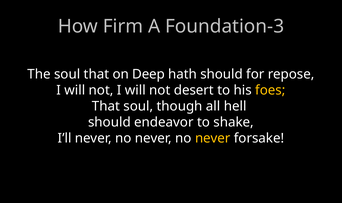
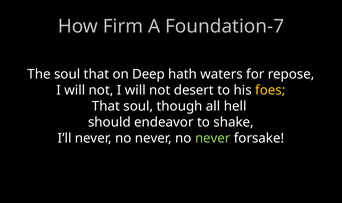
Foundation-3: Foundation-3 -> Foundation-7 (225, 26)
hath should: should -> waters (222, 74)
never colour: yellow -> light green (213, 138)
